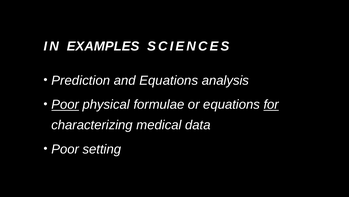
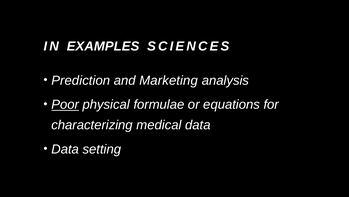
and Equations: Equations -> Marketing (169, 80)
for underline: present -> none (271, 104)
Poor: Poor -> Data (65, 149)
